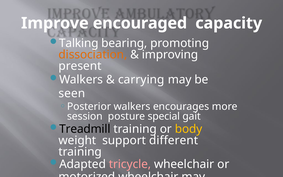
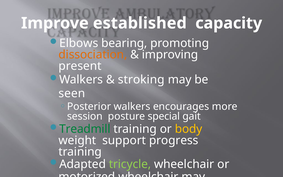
encouraged: encouraged -> established (140, 23)
Talking: Talking -> Elbows (79, 43)
carrying: carrying -> stroking (141, 80)
Treadmill colour: black -> green (85, 129)
different: different -> progress (174, 140)
tricycle colour: pink -> light green (130, 164)
